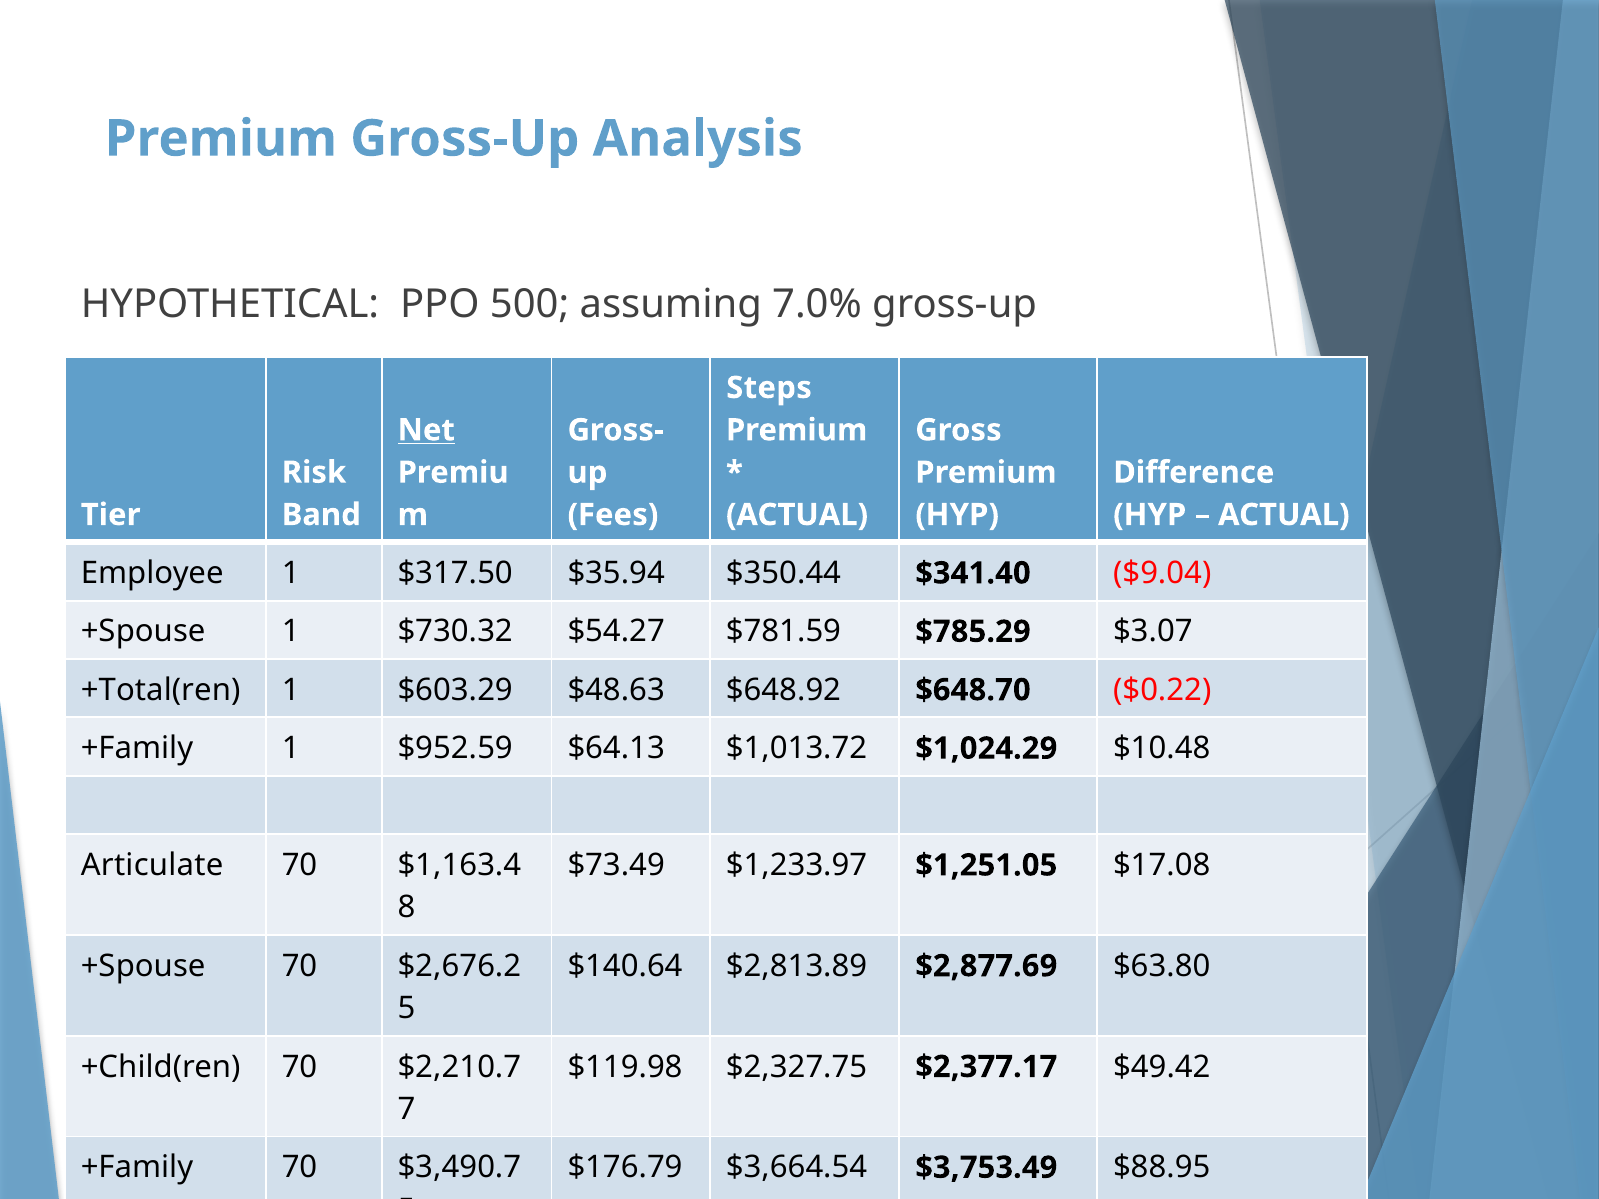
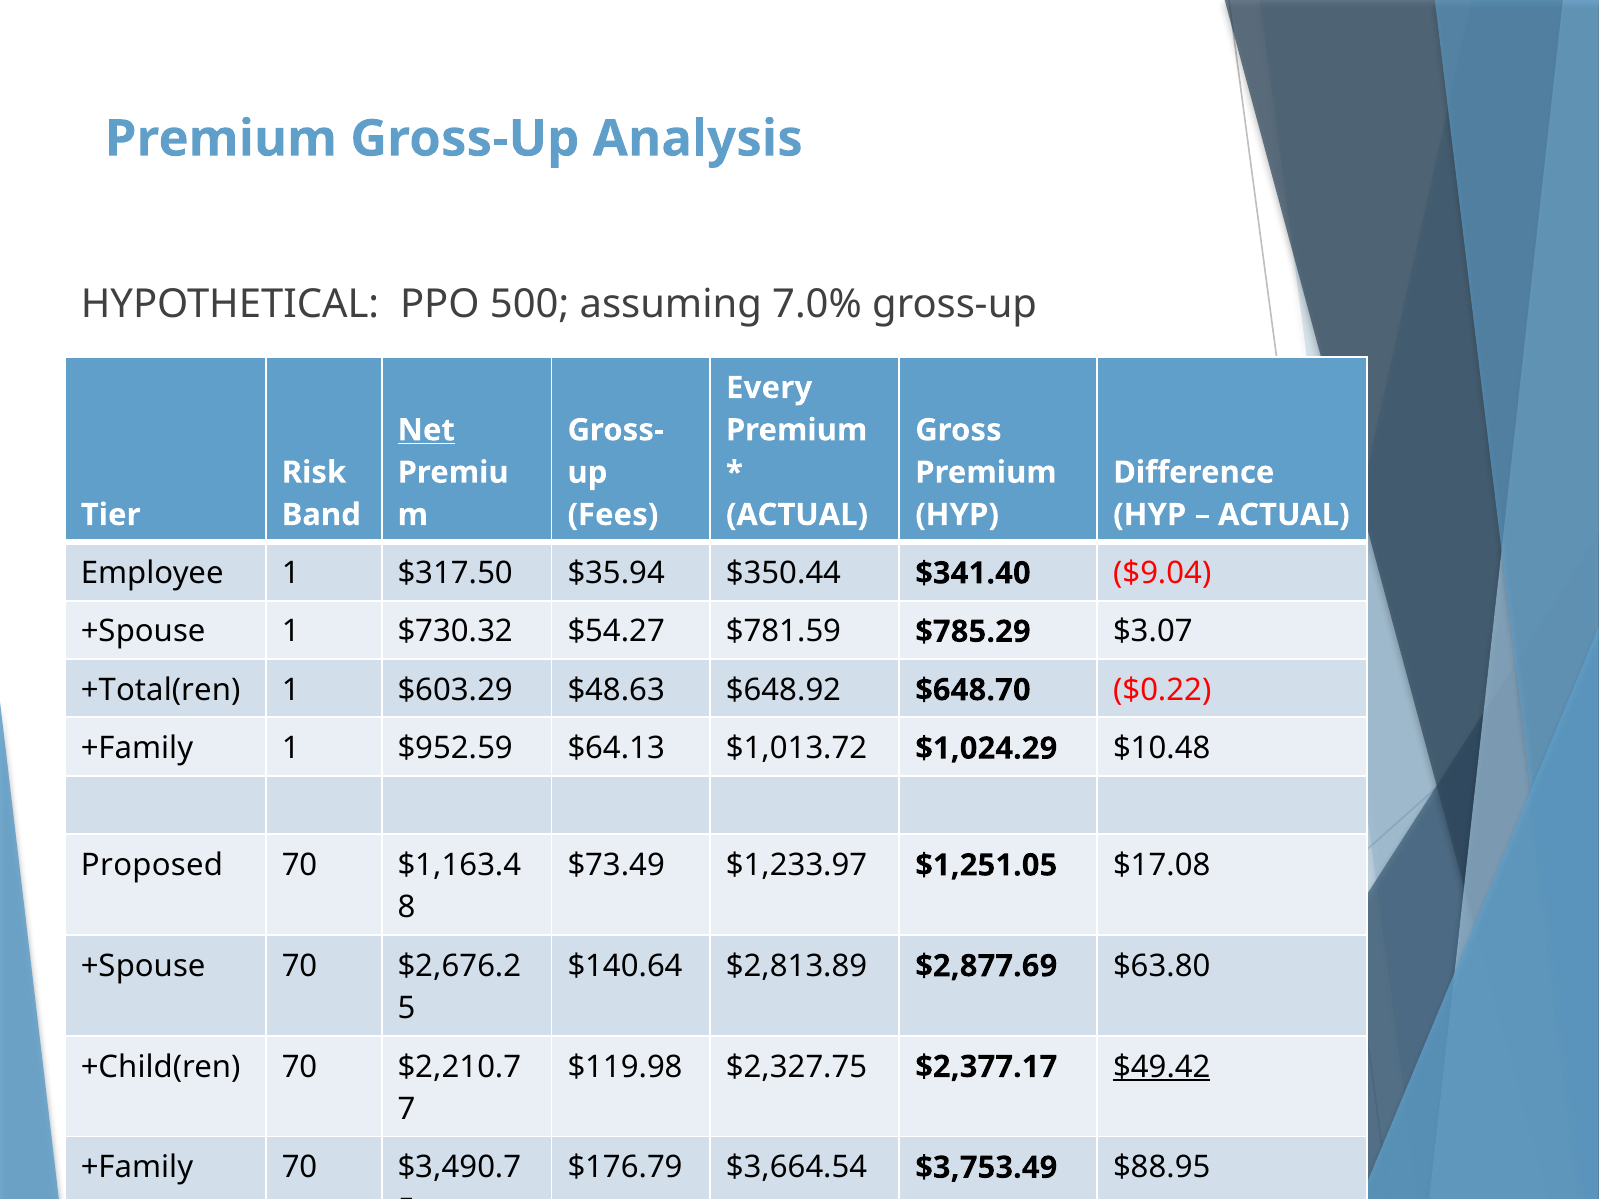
Steps: Steps -> Every (769, 388)
Articulate: Articulate -> Proposed (152, 865)
$49.42 underline: none -> present (1162, 1067)
